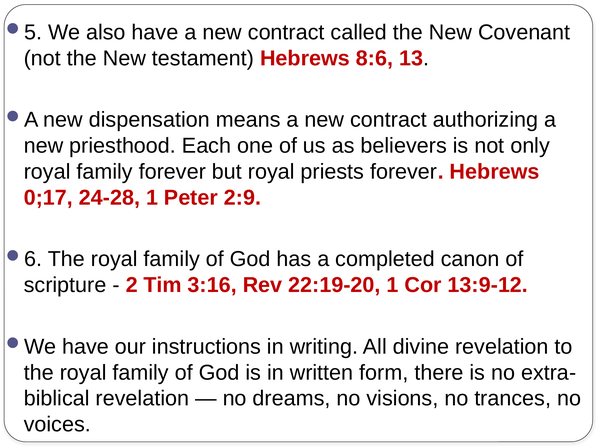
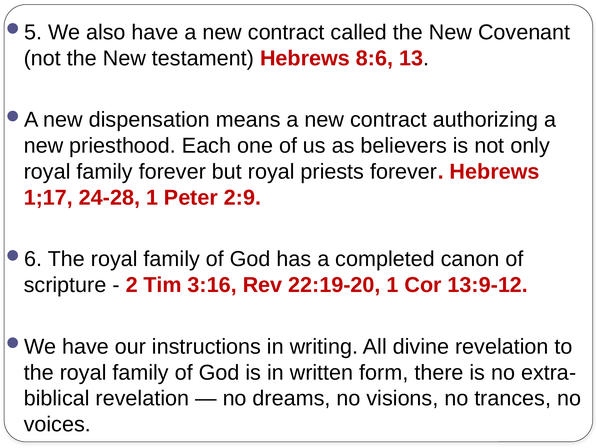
0;17: 0;17 -> 1;17 (48, 198)
